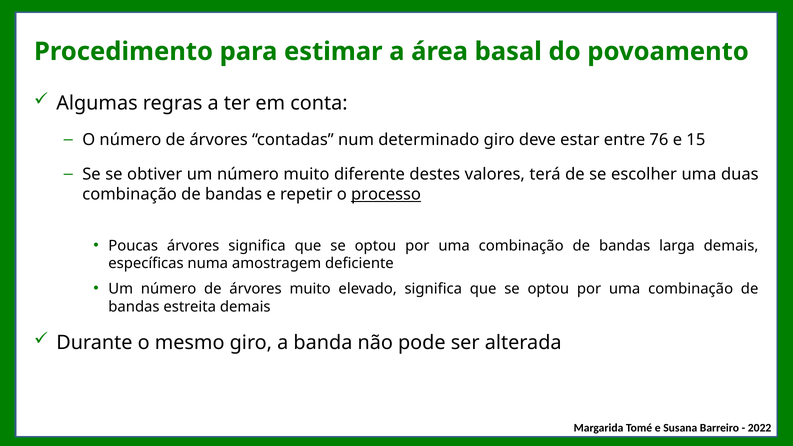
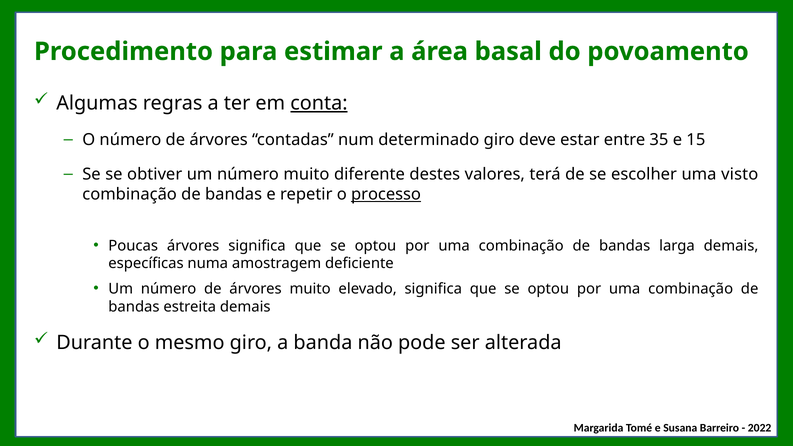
conta underline: none -> present (319, 103)
76: 76 -> 35 (659, 140)
duas: duas -> visto (740, 174)
